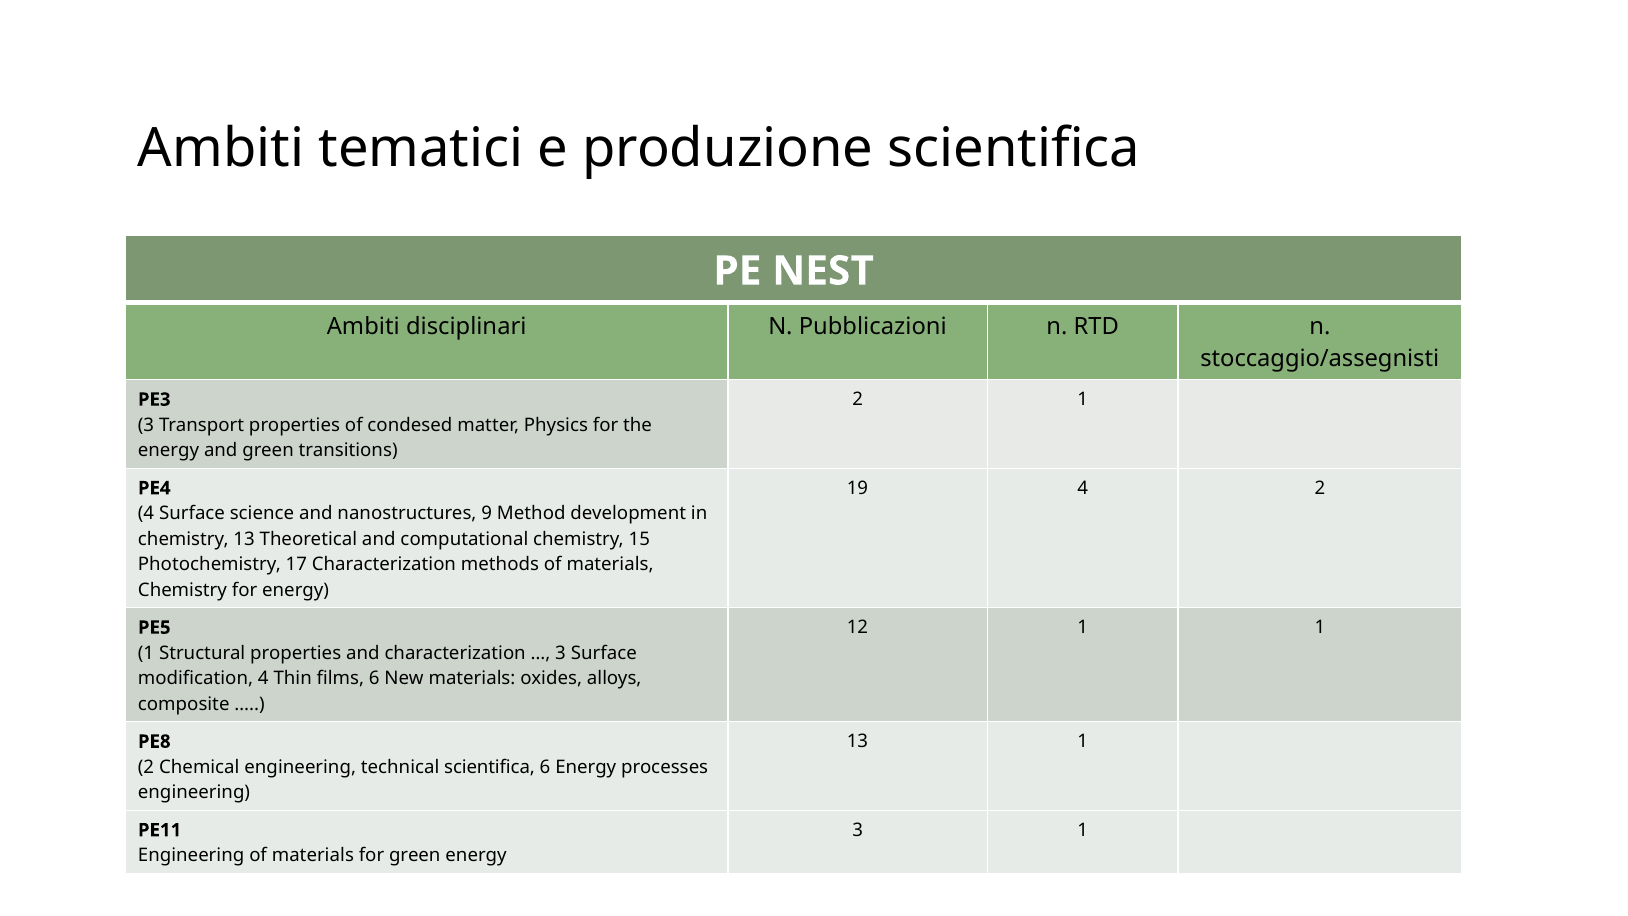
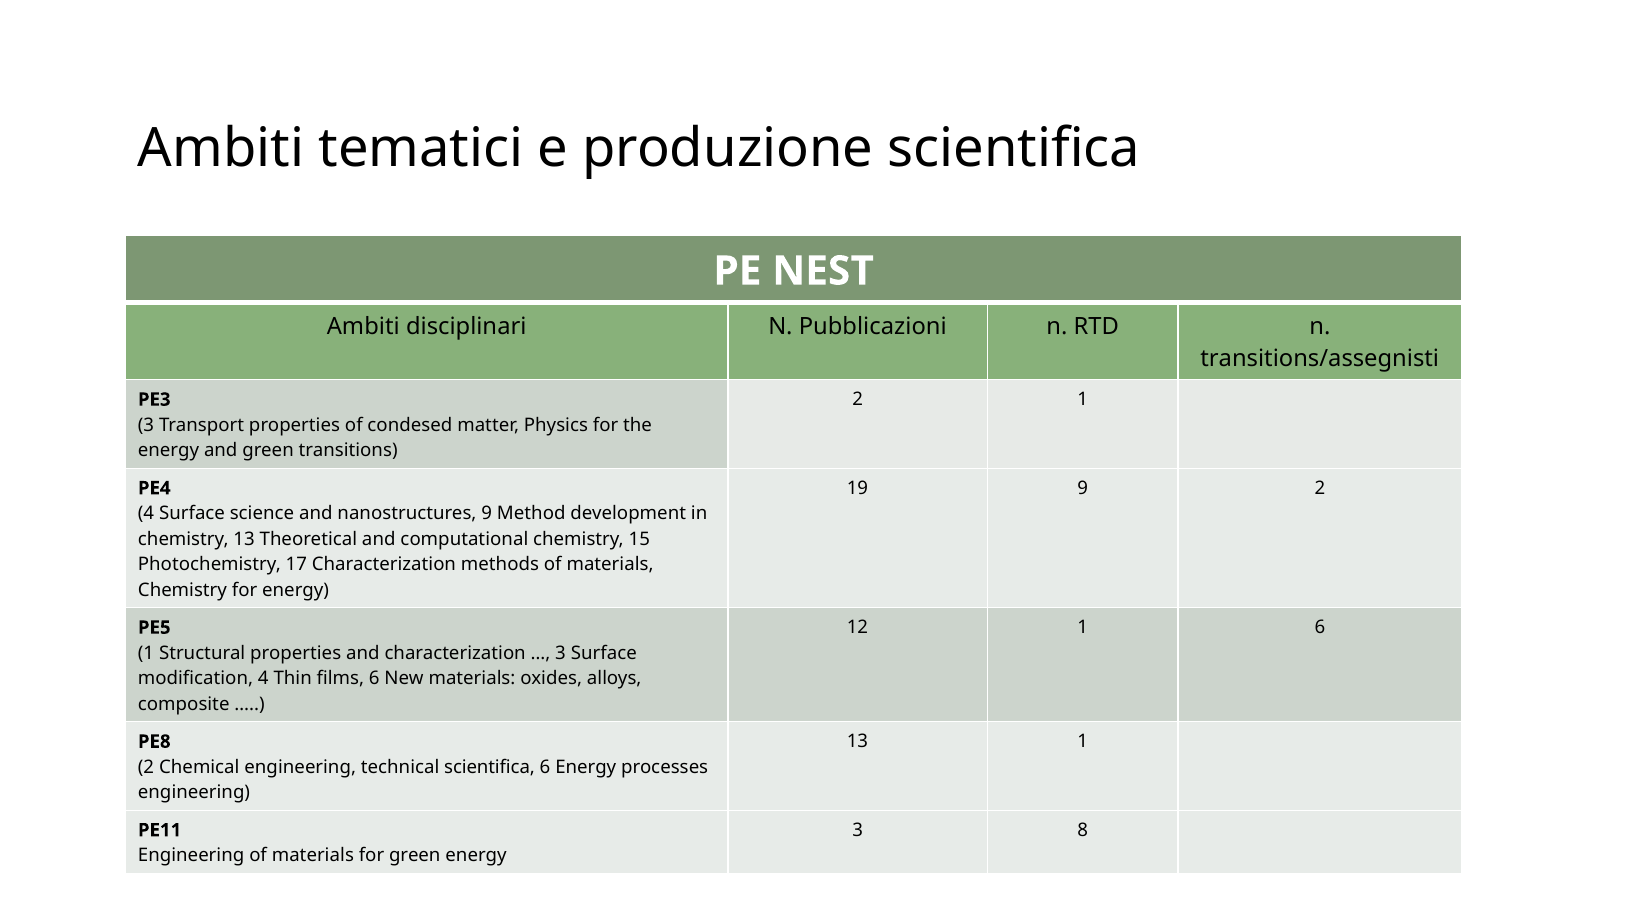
stoccaggio/assegnisti: stoccaggio/assegnisti -> transitions/assegnisti (1320, 359)
19 4: 4 -> 9 (1083, 488)
1 1: 1 -> 6 (1320, 627)
3 1: 1 -> 8 (1083, 830)
